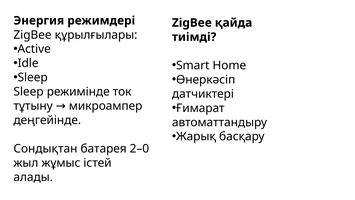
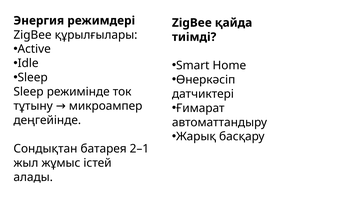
2–0: 2–0 -> 2–1 (139, 148)
